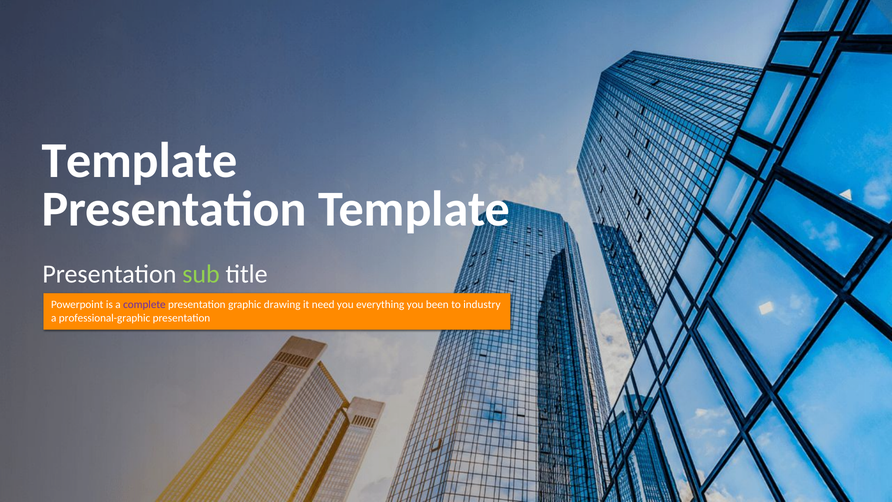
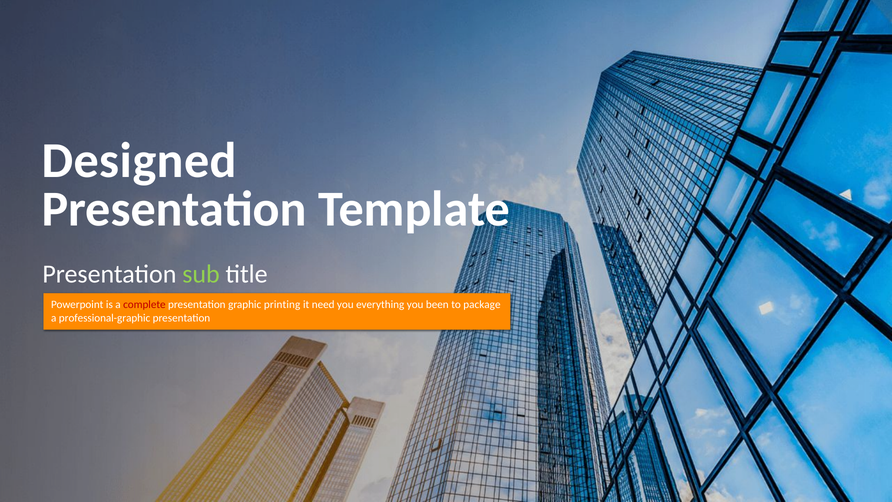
Template: Template -> Designed (139, 161)
complete colour: purple -> red (144, 304)
drawing: drawing -> printing (282, 304)
industry: industry -> package (482, 304)
